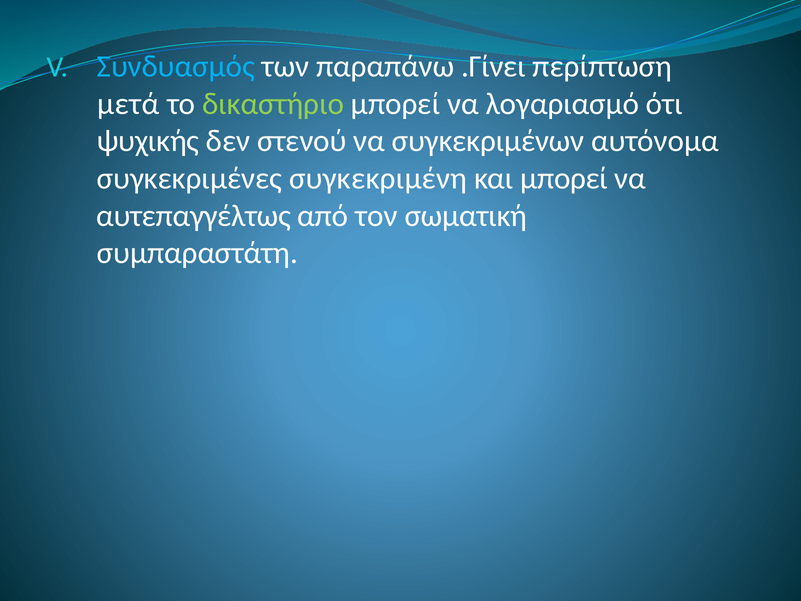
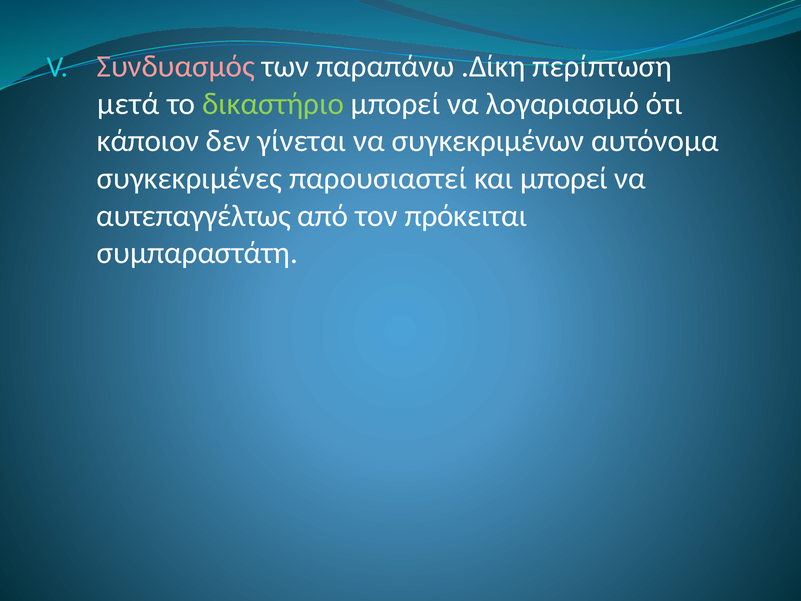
Συνδυασμός colour: light blue -> pink (176, 67)
.Γίνει: .Γίνει -> .Δίκη (493, 67)
ψυχικής: ψυχικής -> κάποιον (148, 141)
στενού: στενού -> γίνεται (302, 141)
συγκεκριμένη: συγκεκριμένη -> παρουσιαστεί (378, 178)
σωματική: σωματική -> πρόκειται (466, 216)
